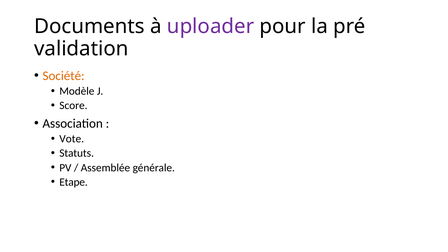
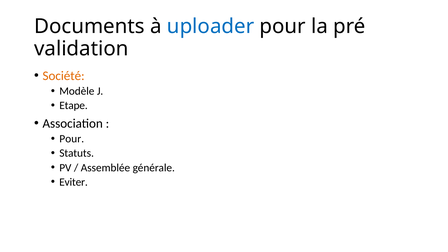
uploader colour: purple -> blue (211, 27)
Score: Score -> Etape (74, 106)
Vote: Vote -> Pour (72, 139)
Etape: Etape -> Eviter (74, 182)
